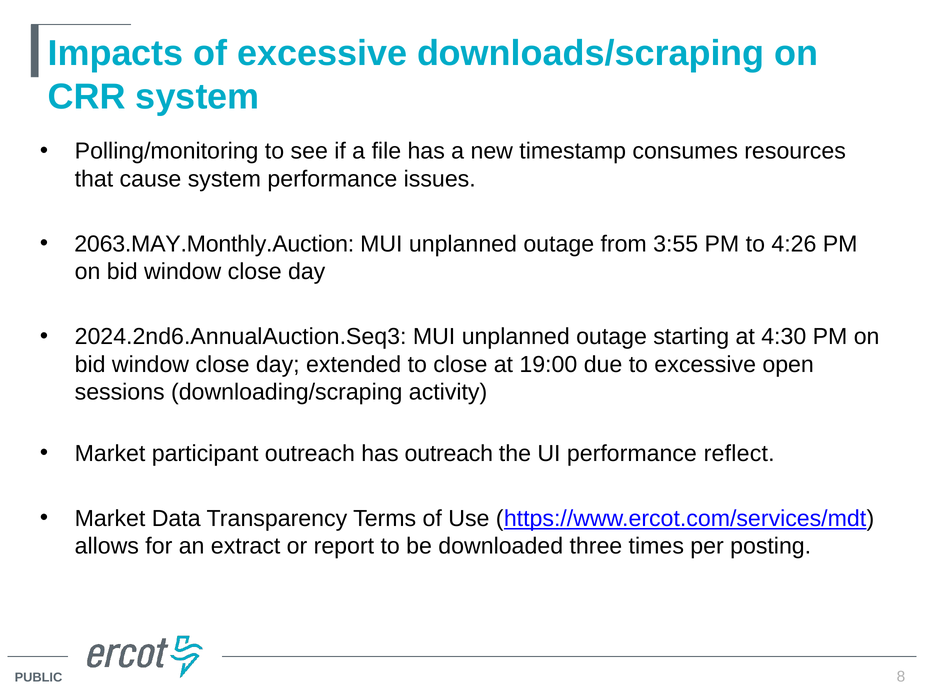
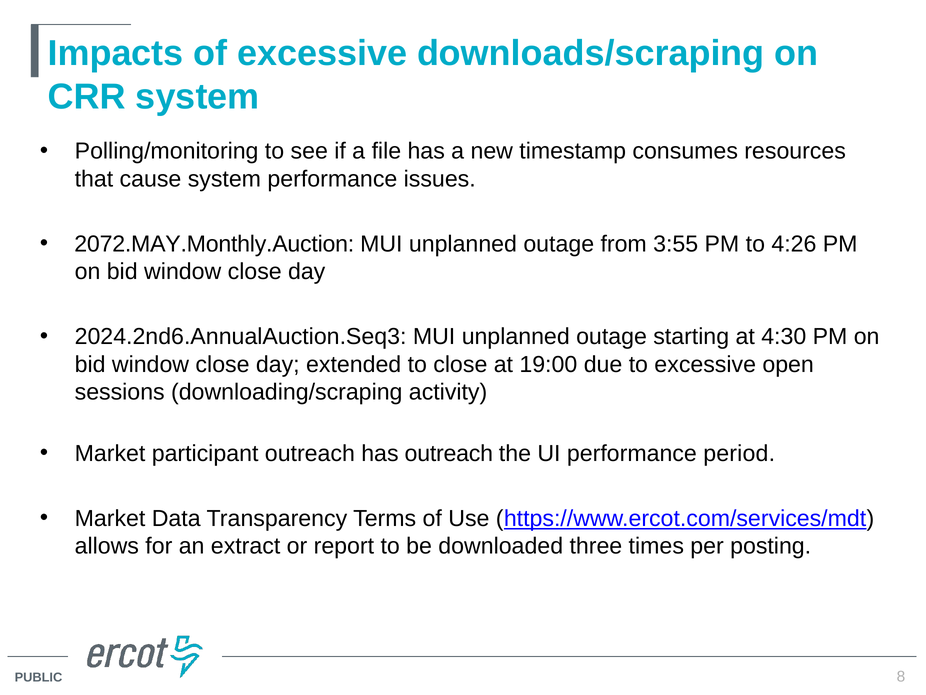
2063.MAY.Monthly.Auction: 2063.MAY.Monthly.Auction -> 2072.MAY.Monthly.Auction (214, 244)
reflect: reflect -> period (739, 453)
